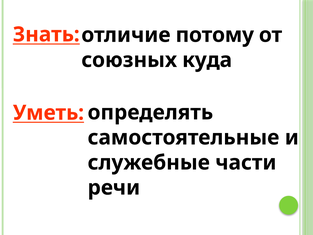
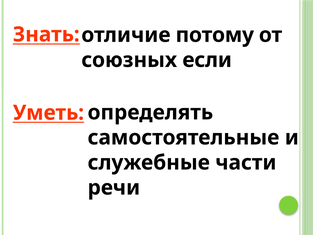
куда: куда -> если (207, 60)
